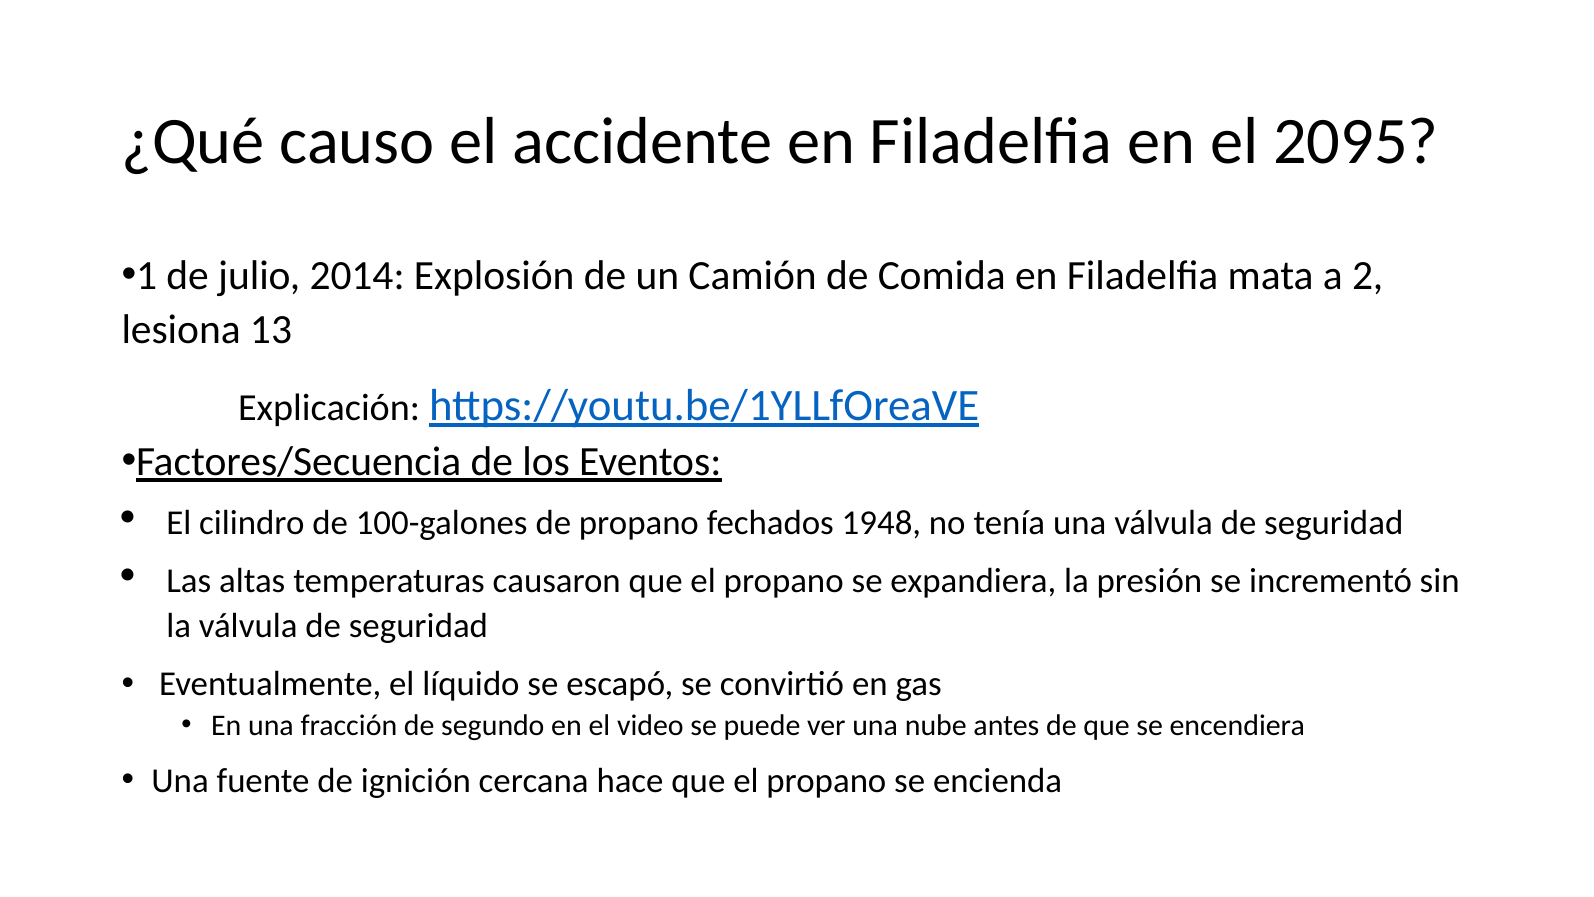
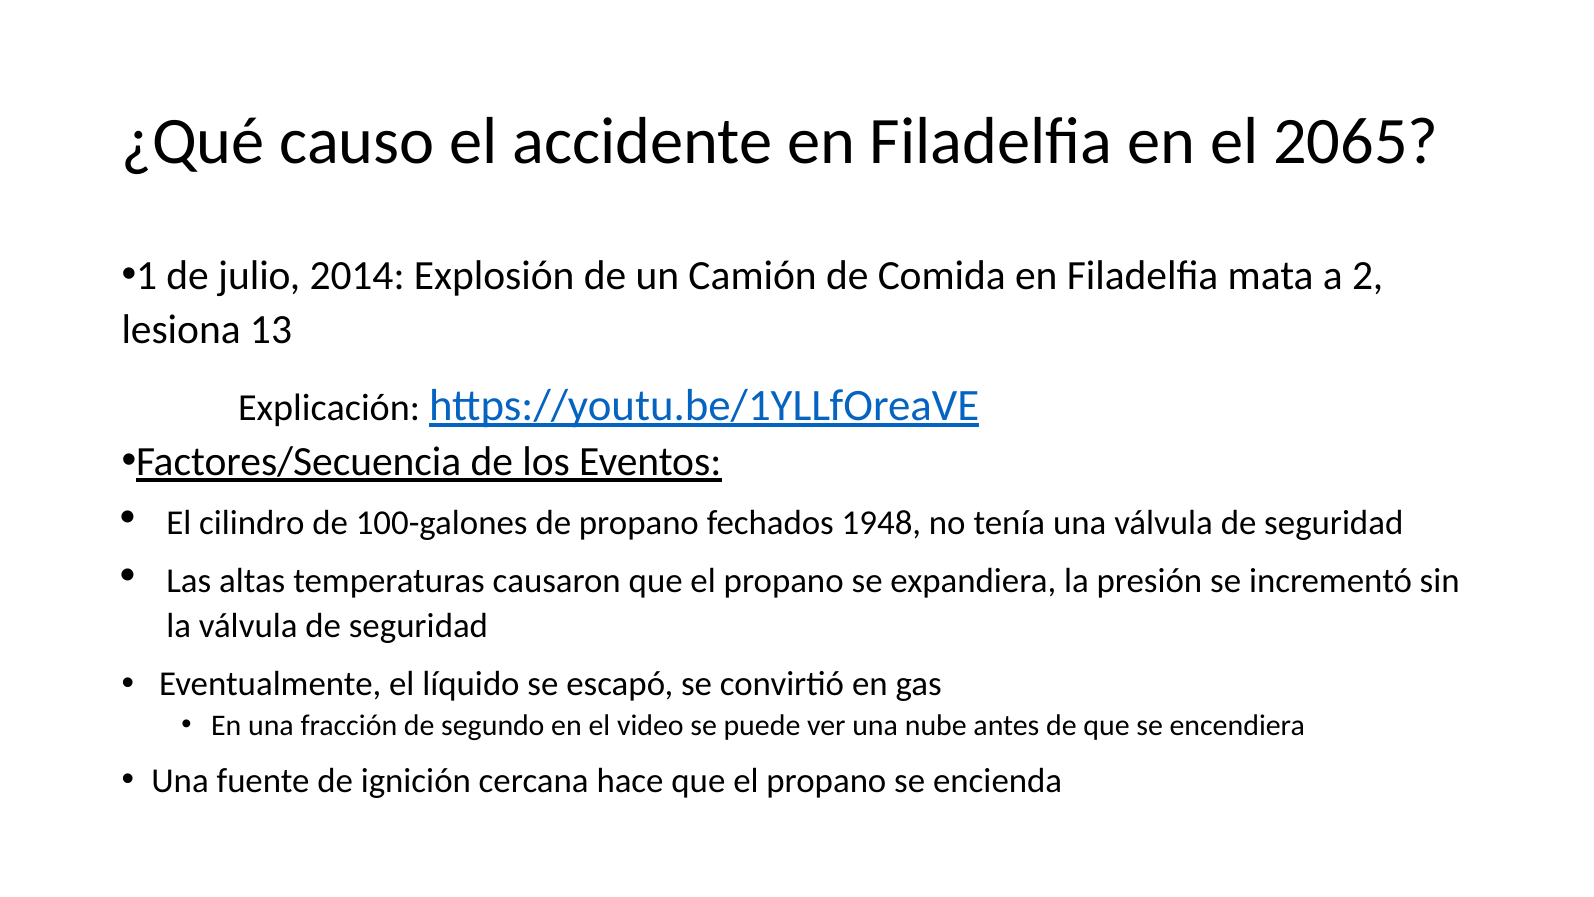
2095: 2095 -> 2065 (1356, 142)
